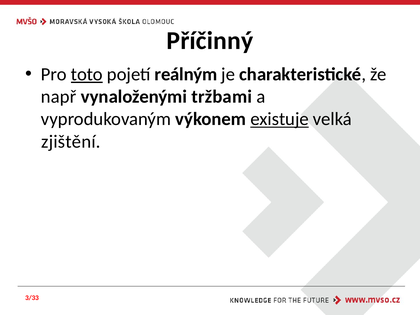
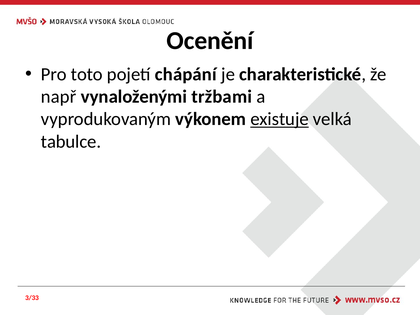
Příčinný: Příčinný -> Ocenění (210, 41)
toto underline: present -> none (87, 74)
reálným: reálným -> chápání (186, 74)
zjištění: zjištění -> tabulce (71, 142)
